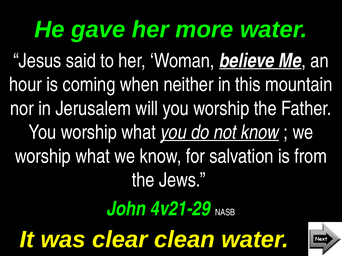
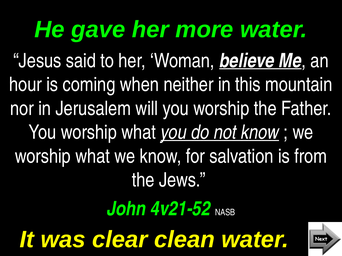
4v21-29: 4v21-29 -> 4v21-52 (180, 209)
